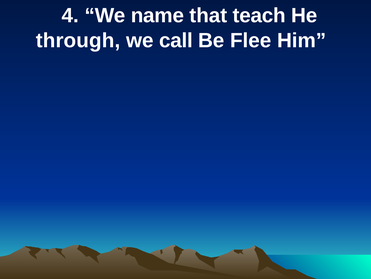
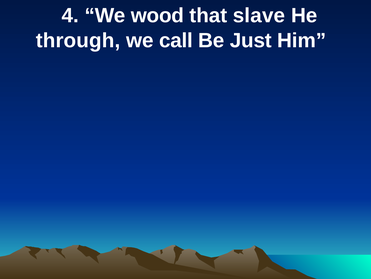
name: name -> wood (157, 16)
teach: teach -> slave (259, 16)
Flee: Flee -> Just (251, 40)
